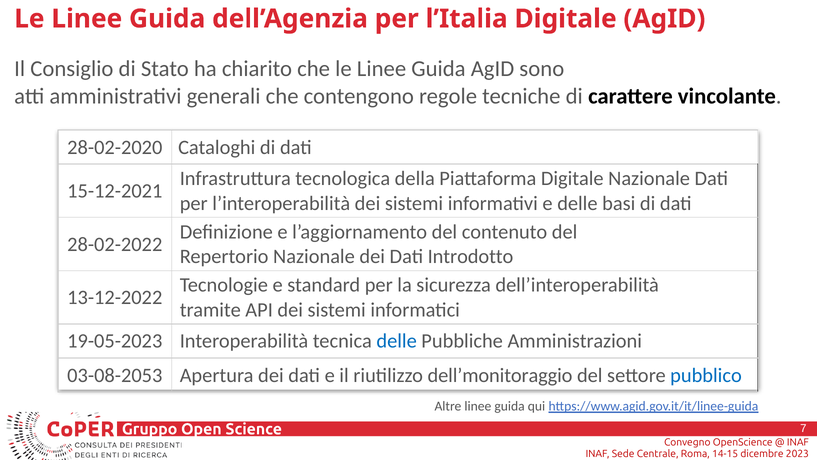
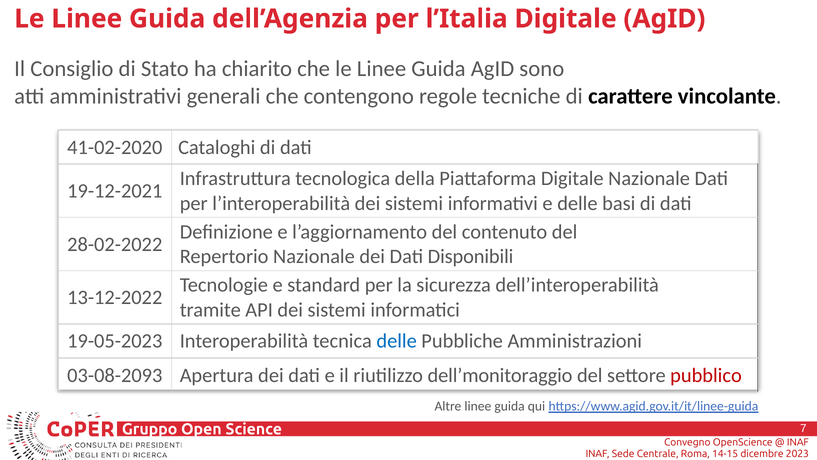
28-02-2020: 28-02-2020 -> 41-02-2020 (115, 147)
15-12-2021: 15-12-2021 -> 19-12-2021 (115, 191)
Introdotto: Introdotto -> Disponibili (471, 257)
03-08-2053: 03-08-2053 -> 03-08-2093 (115, 375)
pubblico colour: blue -> red (706, 375)
